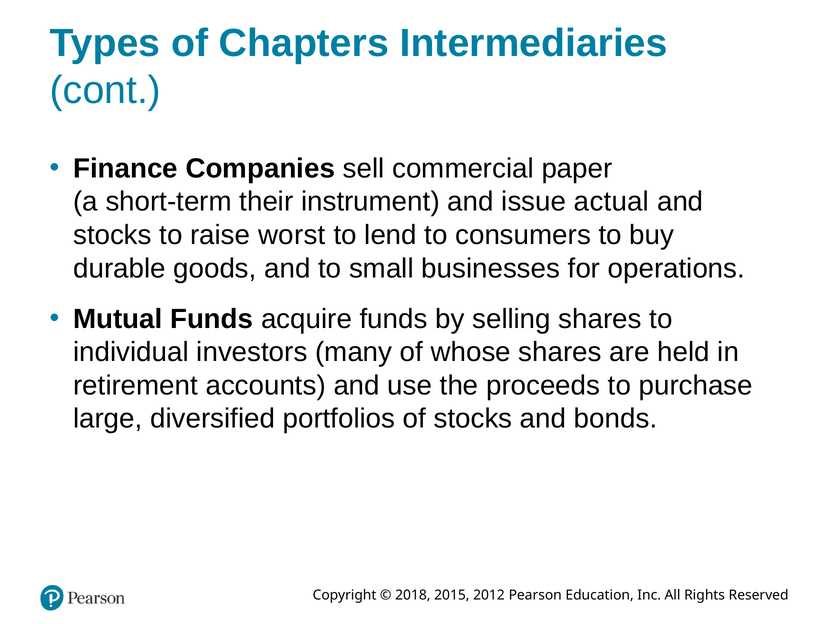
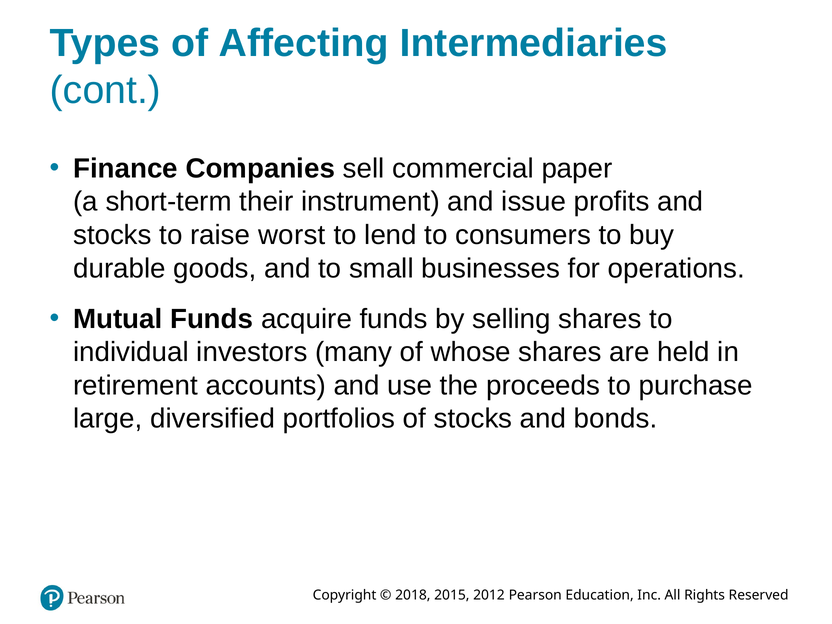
Chapters: Chapters -> Affecting (304, 43)
actual: actual -> profits (612, 202)
